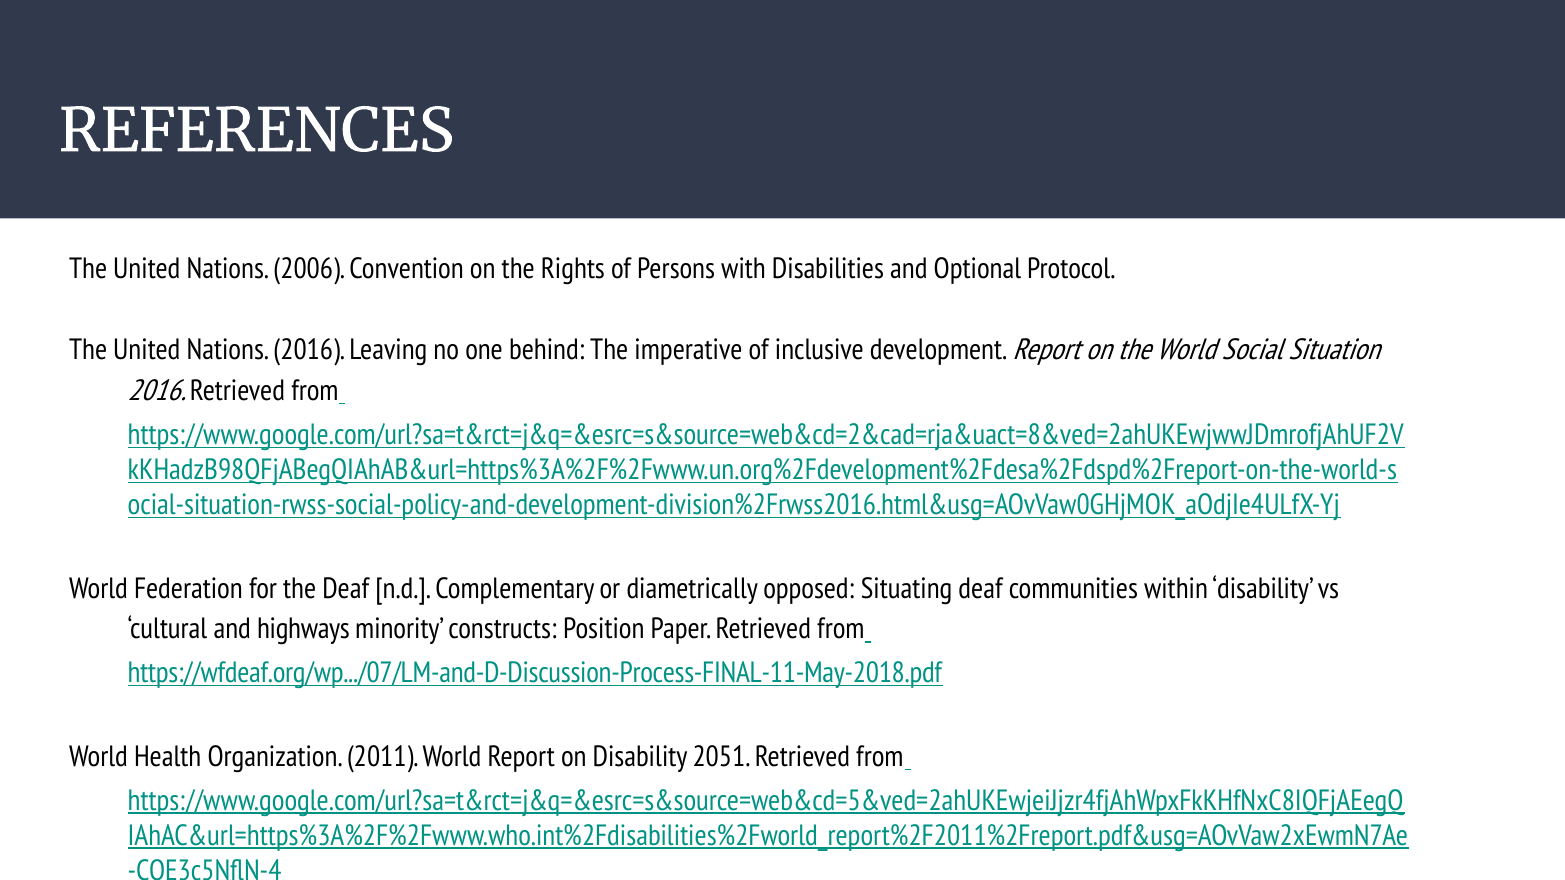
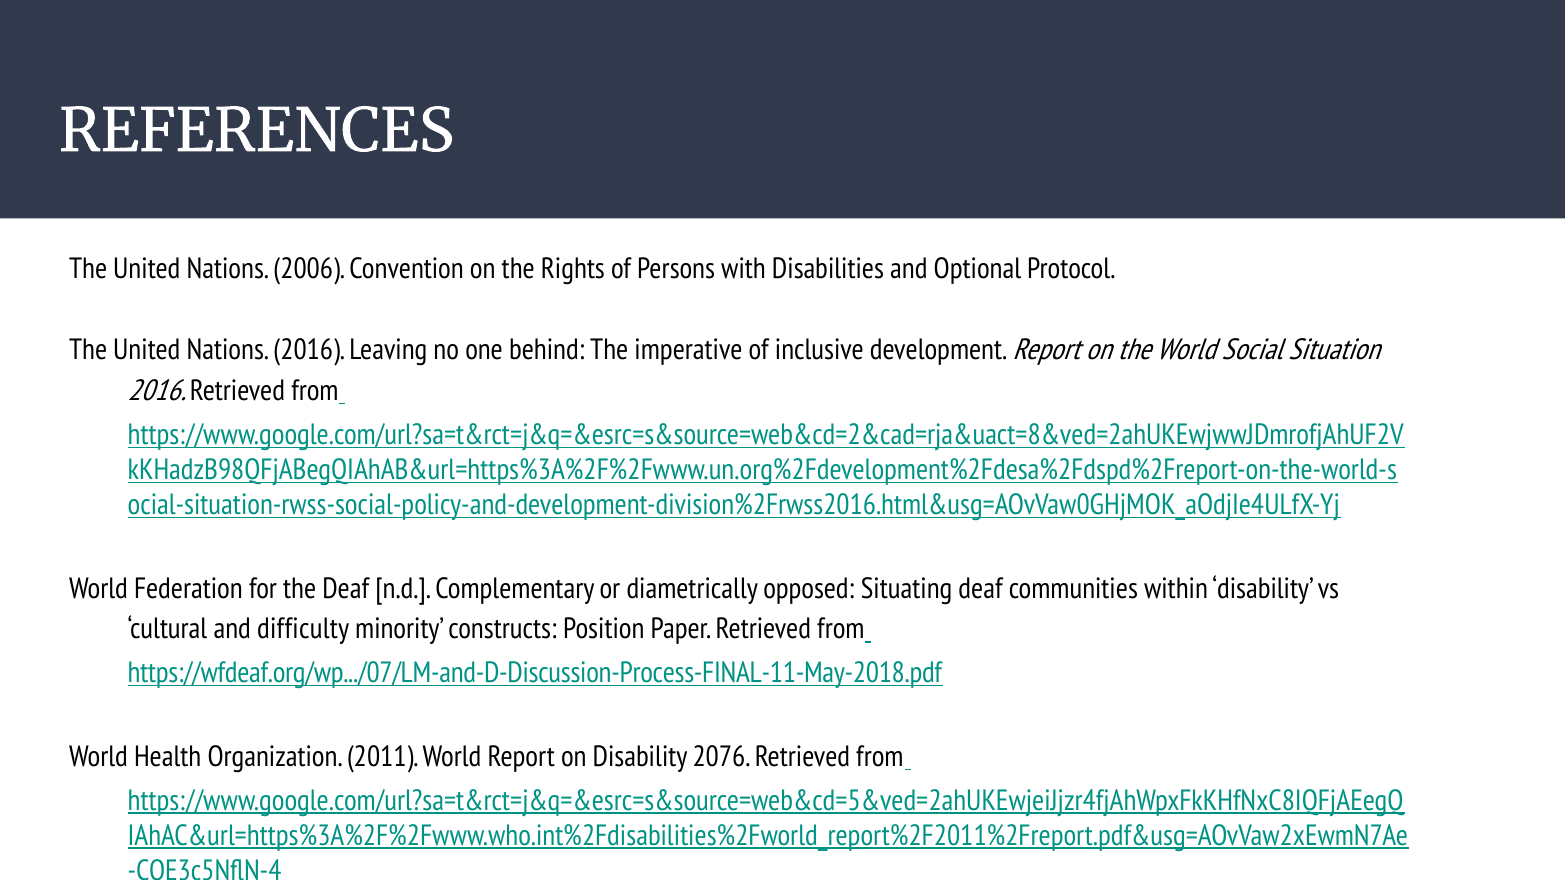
highways: highways -> difficulty (303, 629)
2051: 2051 -> 2076 (722, 757)
